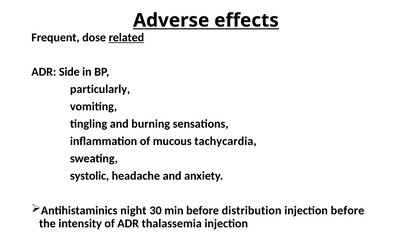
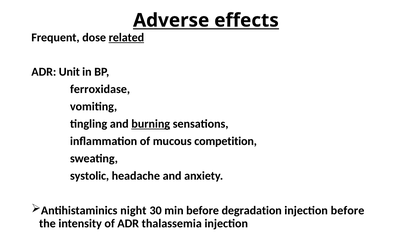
Side: Side -> Unit (69, 72)
particularly: particularly -> ferroxidase (100, 89)
burning underline: none -> present (151, 124)
tachycardia: tachycardia -> competition (226, 141)
distribution: distribution -> degradation (252, 210)
